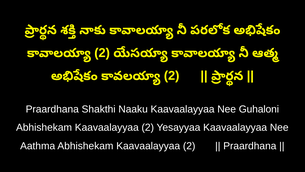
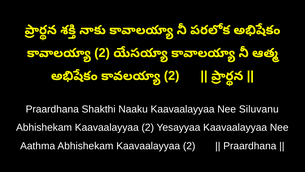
Guhaloni: Guhaloni -> Siluvanu (259, 109)
